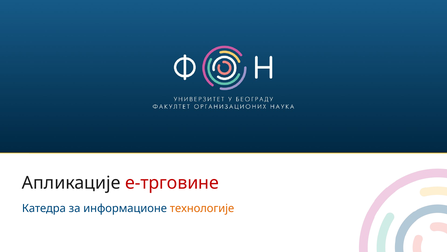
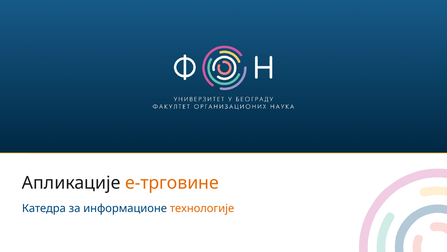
е-трговине colour: red -> orange (172, 182)
